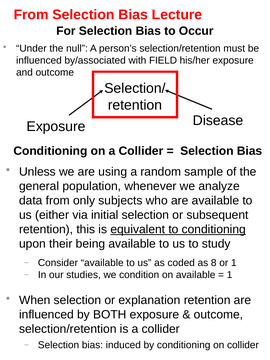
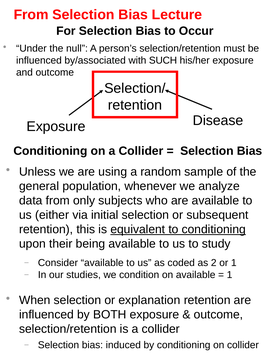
FIELD: FIELD -> SUCH (163, 60)
8: 8 -> 2 (214, 263)
